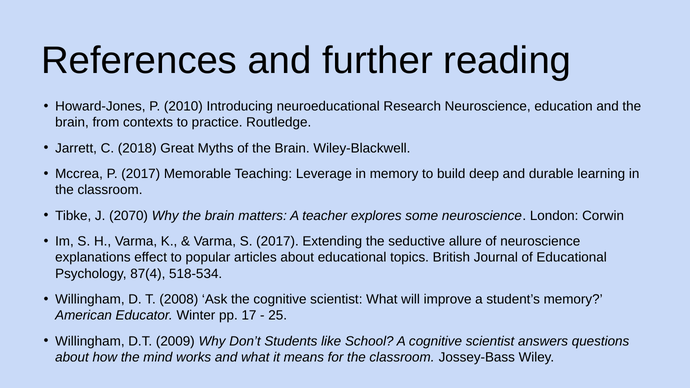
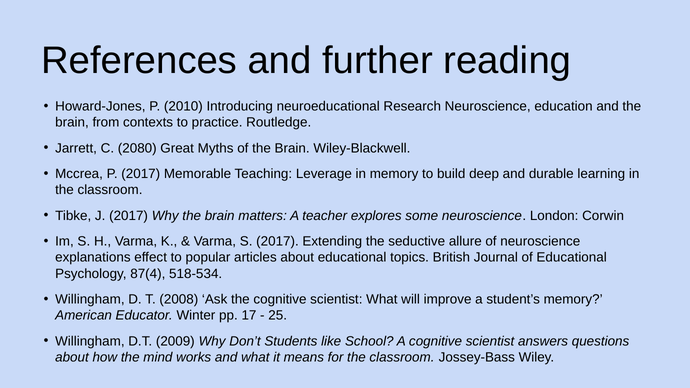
2018: 2018 -> 2080 (137, 148)
J 2070: 2070 -> 2017 (129, 216)
